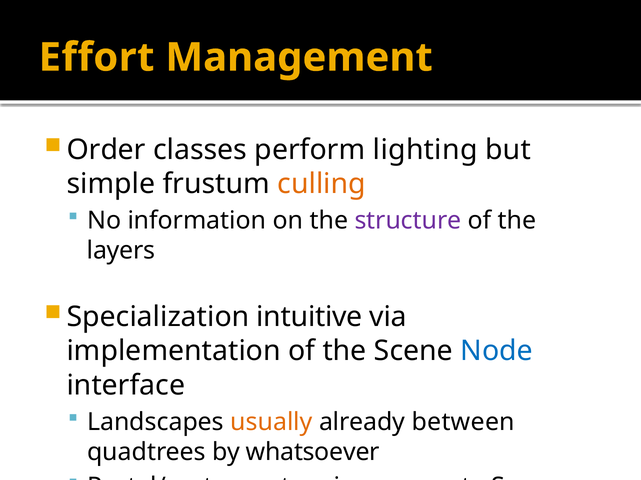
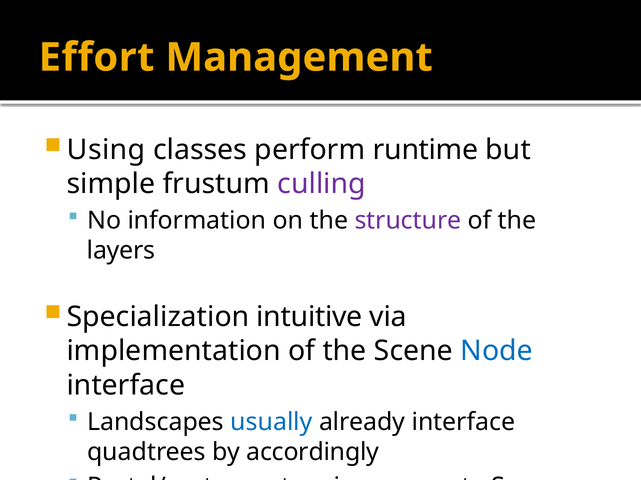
Order: Order -> Using (106, 150)
lighting: lighting -> runtime (426, 150)
culling colour: orange -> purple (322, 184)
usually colour: orange -> blue (271, 423)
already between: between -> interface (463, 423)
whatsoever: whatsoever -> accordingly (313, 453)
